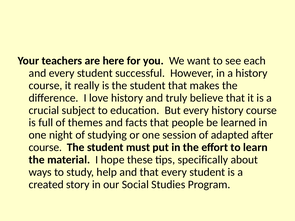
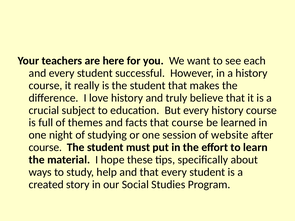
that people: people -> course (188, 123)
adapted: adapted -> website (230, 135)
